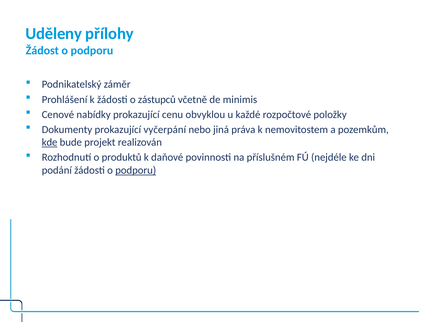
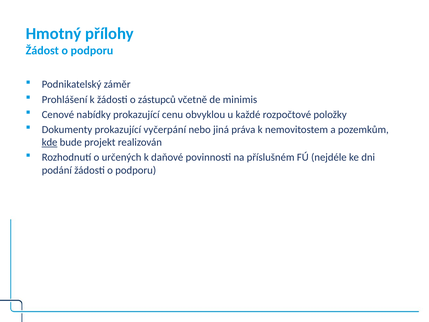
Uděleny: Uděleny -> Hmotný (54, 34)
produktů: produktů -> určených (122, 157)
podporu underline: present -> none (136, 170)
